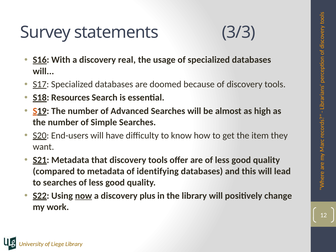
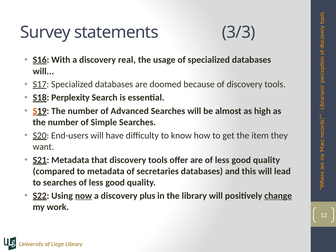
Resources: Resources -> Perplexity (70, 98)
identifying: identifying -> secretaries (158, 171)
change underline: none -> present (278, 196)
